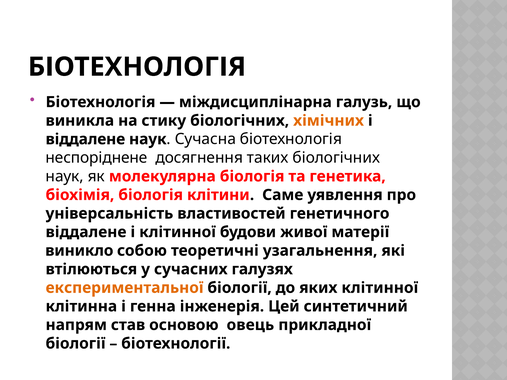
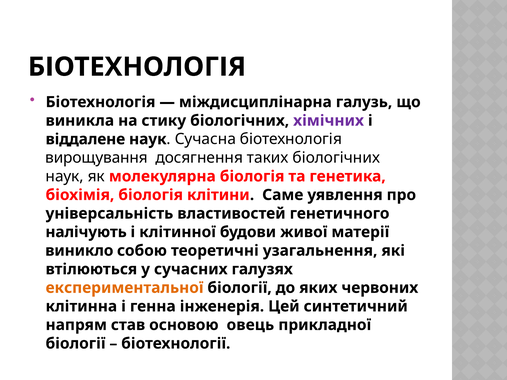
хімічних colour: orange -> purple (329, 121)
неспоріднене: неспоріднене -> вирощування (97, 158)
віддалене: віддалене -> налічують (86, 232)
яких клітинної: клітинної -> червоних (380, 288)
